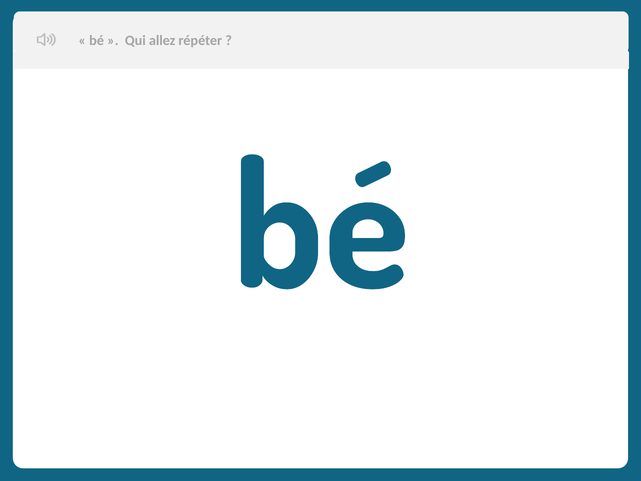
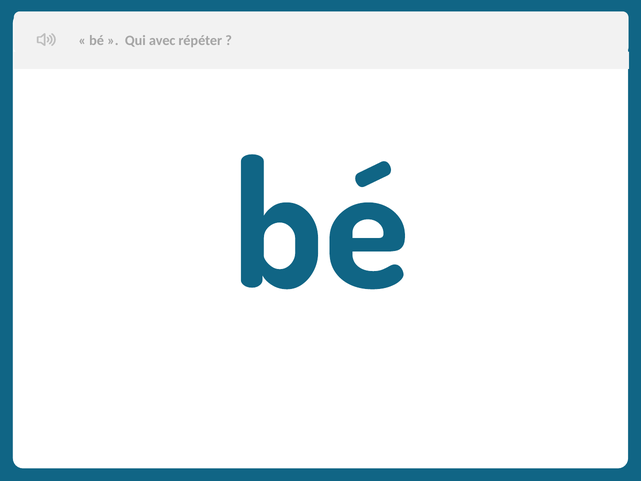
allez: allez -> avec (162, 40)
